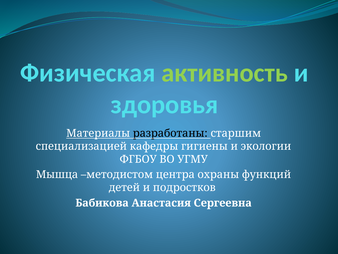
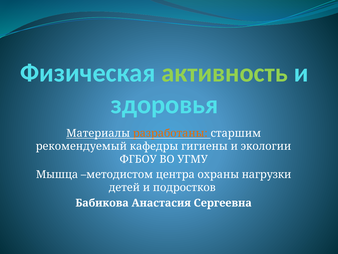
разработаны colour: black -> orange (170, 133)
специализацией: специализацией -> рекомендуемый (81, 146)
функций: функций -> нагрузки (267, 174)
